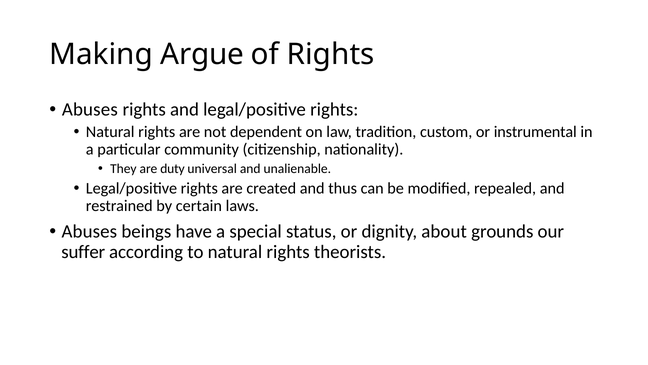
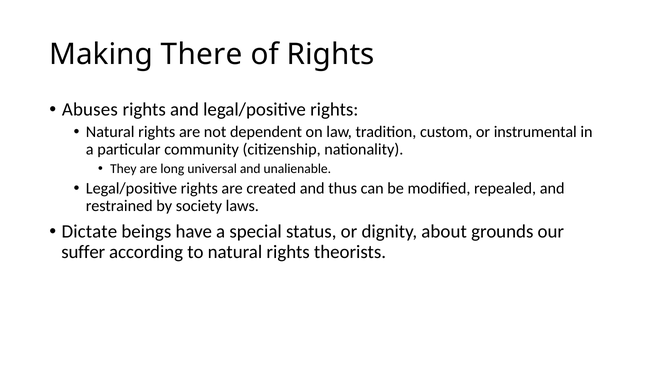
Argue: Argue -> There (202, 54)
duty: duty -> long (172, 169)
certain: certain -> society (199, 206)
Abuses: Abuses -> Dictate (89, 231)
